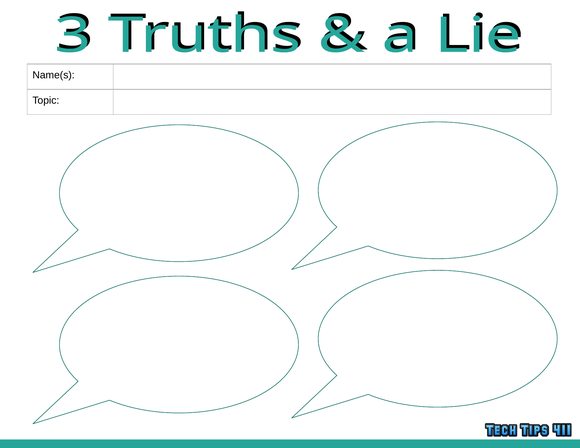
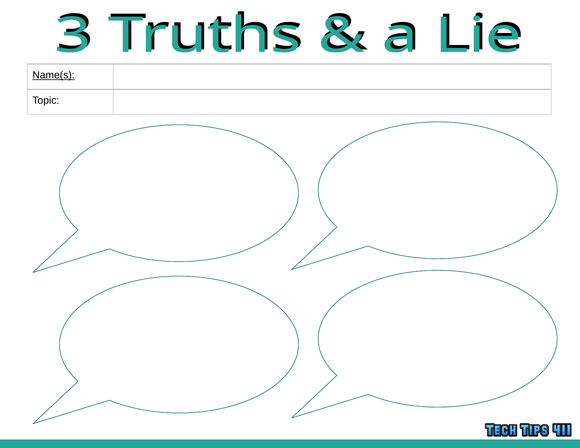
Name(s underline: none -> present (54, 75)
